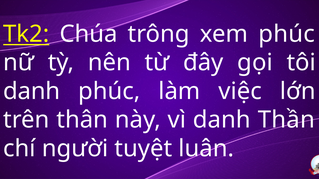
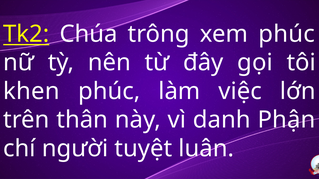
danh: danh -> khen (31, 91)
Thần: Thần -> Phận (286, 120)
